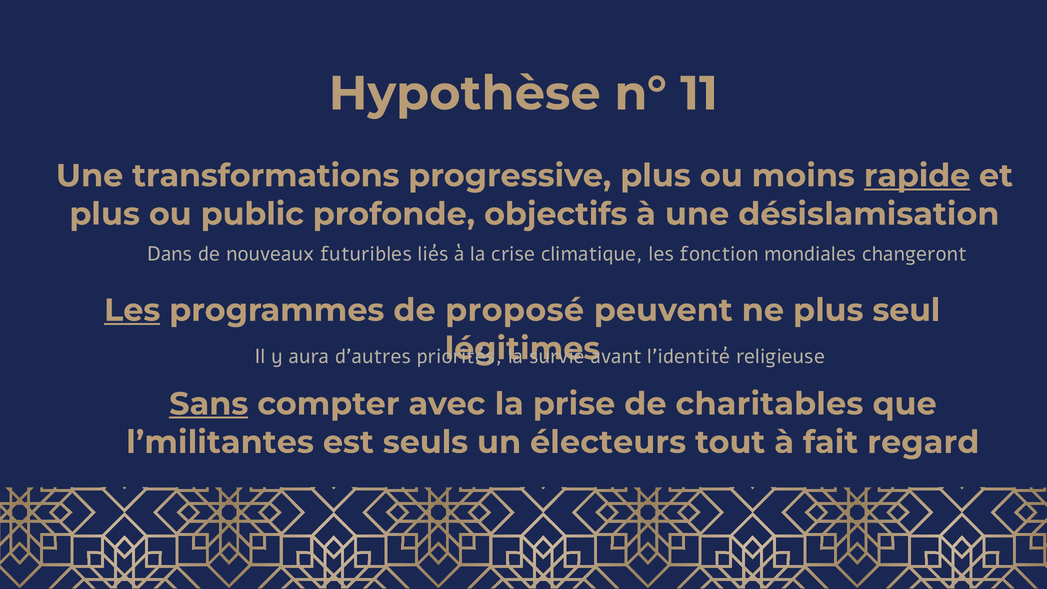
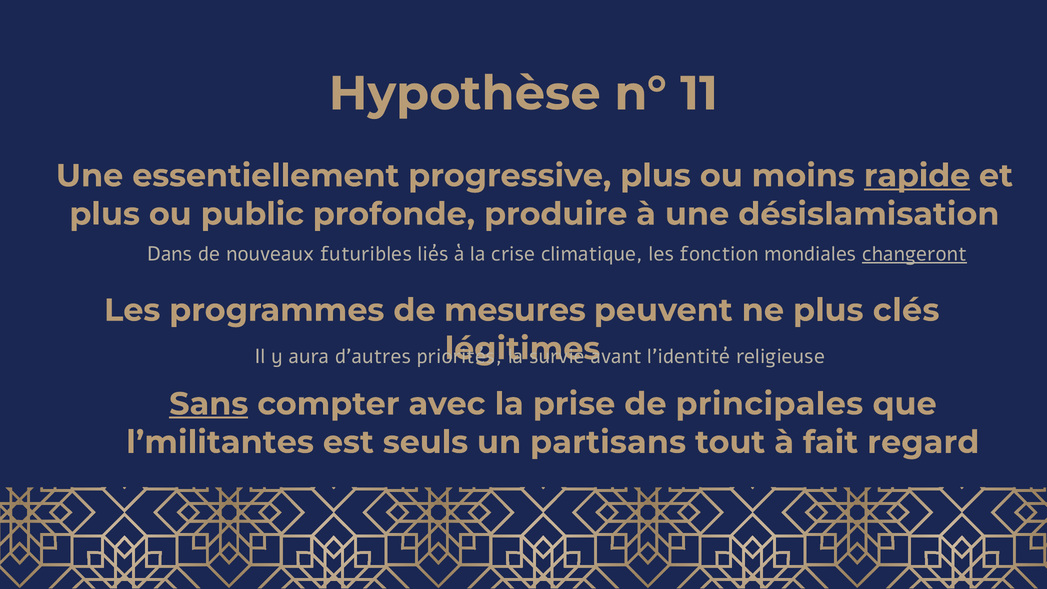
transformations: transformations -> essentiellement (266, 176)
objectifs: objectifs -> produire (556, 214)
changeront underline: none -> present (914, 254)
Les underline: present -> none (132, 310)
proposé: proposé -> mesures (515, 310)
seul: seul -> clés (906, 310)
charitables: charitables -> principales (769, 404)
électeurs: électeurs -> partisans (608, 442)
